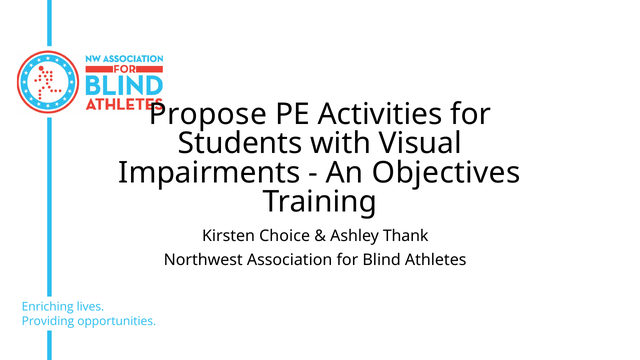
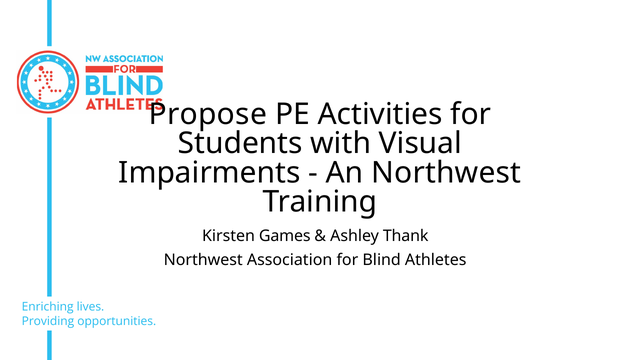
An Objectives: Objectives -> Northwest (446, 173)
Choice: Choice -> Games (285, 236)
